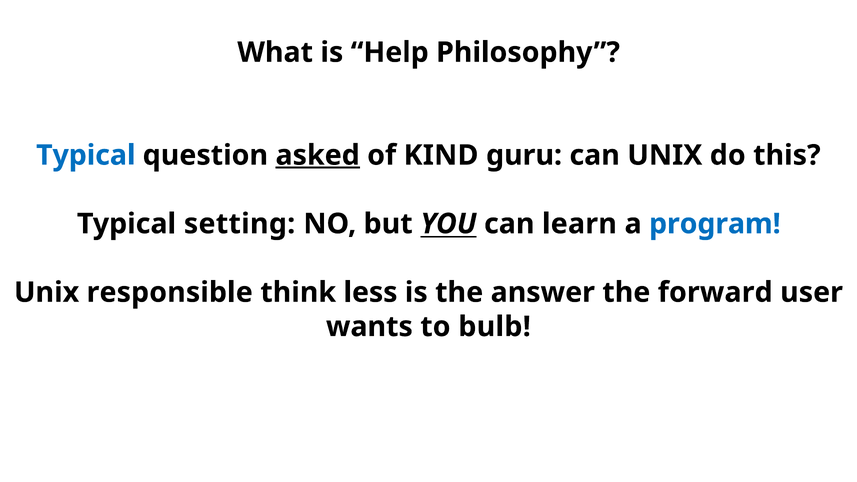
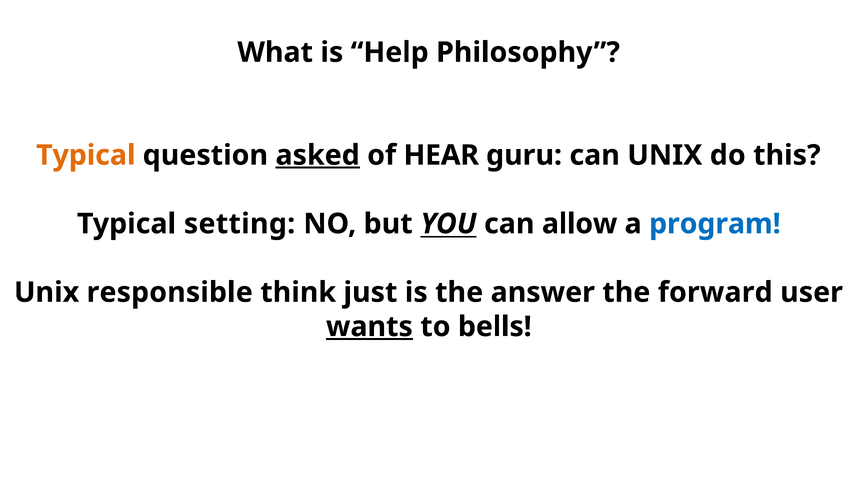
Typical colour: blue -> orange (86, 155)
KIND: KIND -> HEAR (441, 155)
learn: learn -> allow (580, 224)
less: less -> just (370, 292)
wants underline: none -> present (369, 327)
bulb: bulb -> bells (495, 327)
